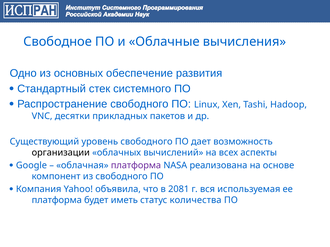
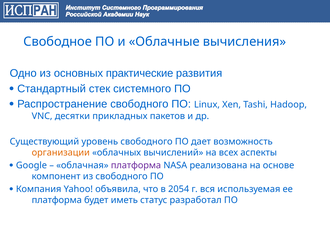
обеспечение: обеспечение -> практические (140, 73)
организации colour: black -> orange (61, 153)
2081: 2081 -> 2054 (179, 190)
количества: количества -> разработал (196, 201)
